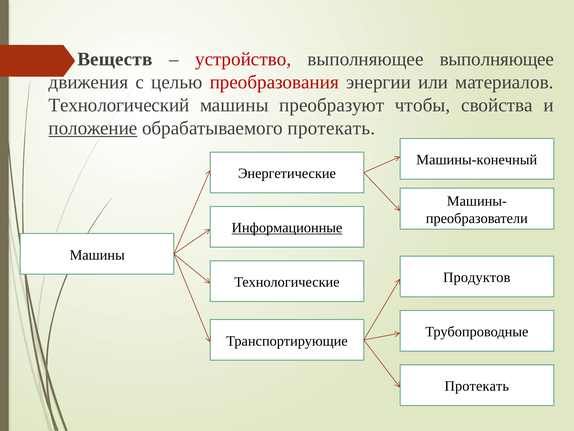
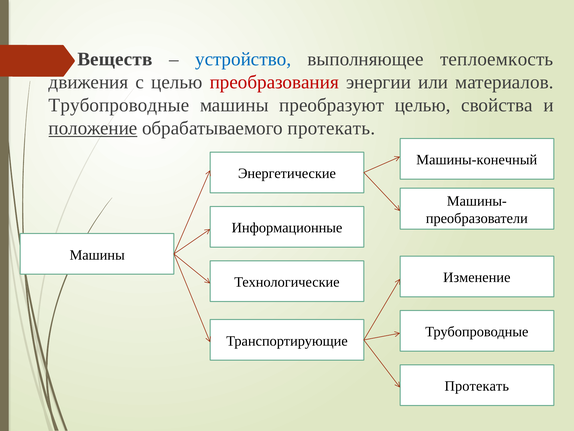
устройство colour: red -> blue (243, 59)
выполняющее выполняющее: выполняющее -> теплоемкость (497, 59)
Технологический: Технологический -> Трубопроводные (119, 105)
преобразуют чтобы: чтобы -> целью (423, 105)
Информационные underline: present -> none (287, 228)
Продуктов: Продуктов -> Изменение (477, 277)
